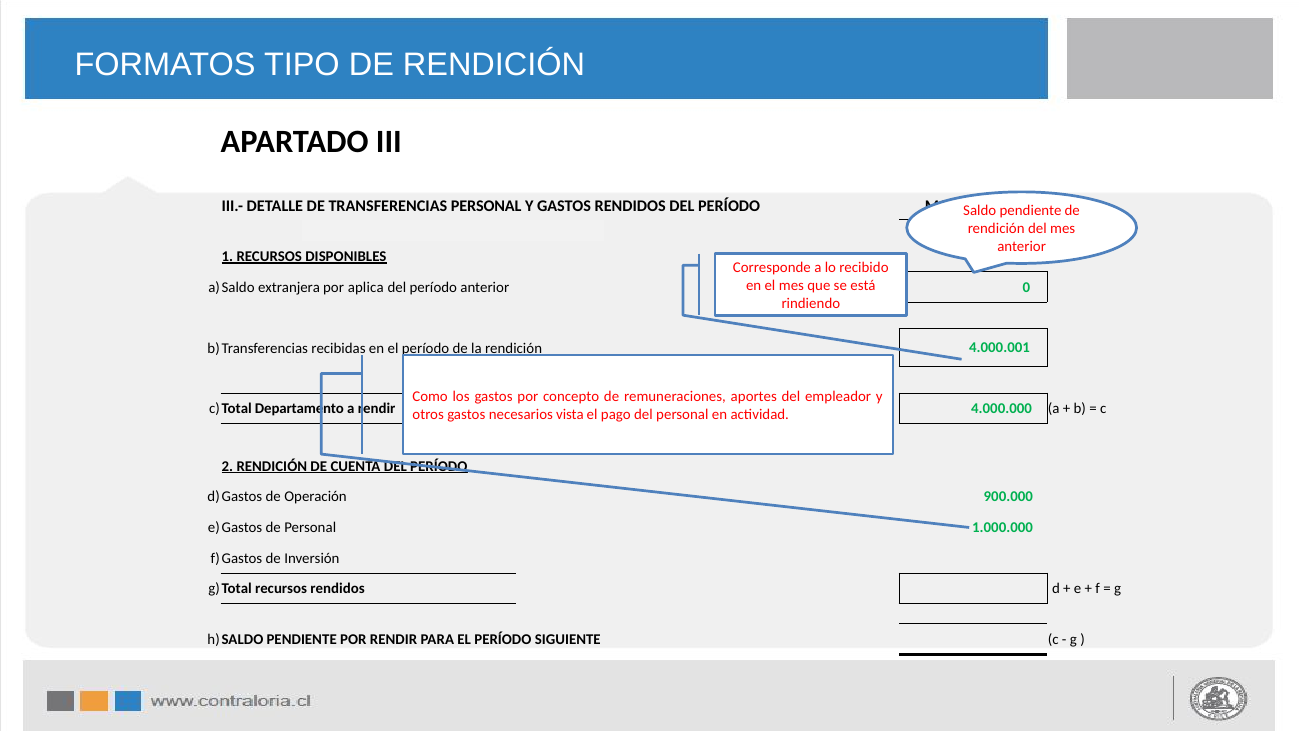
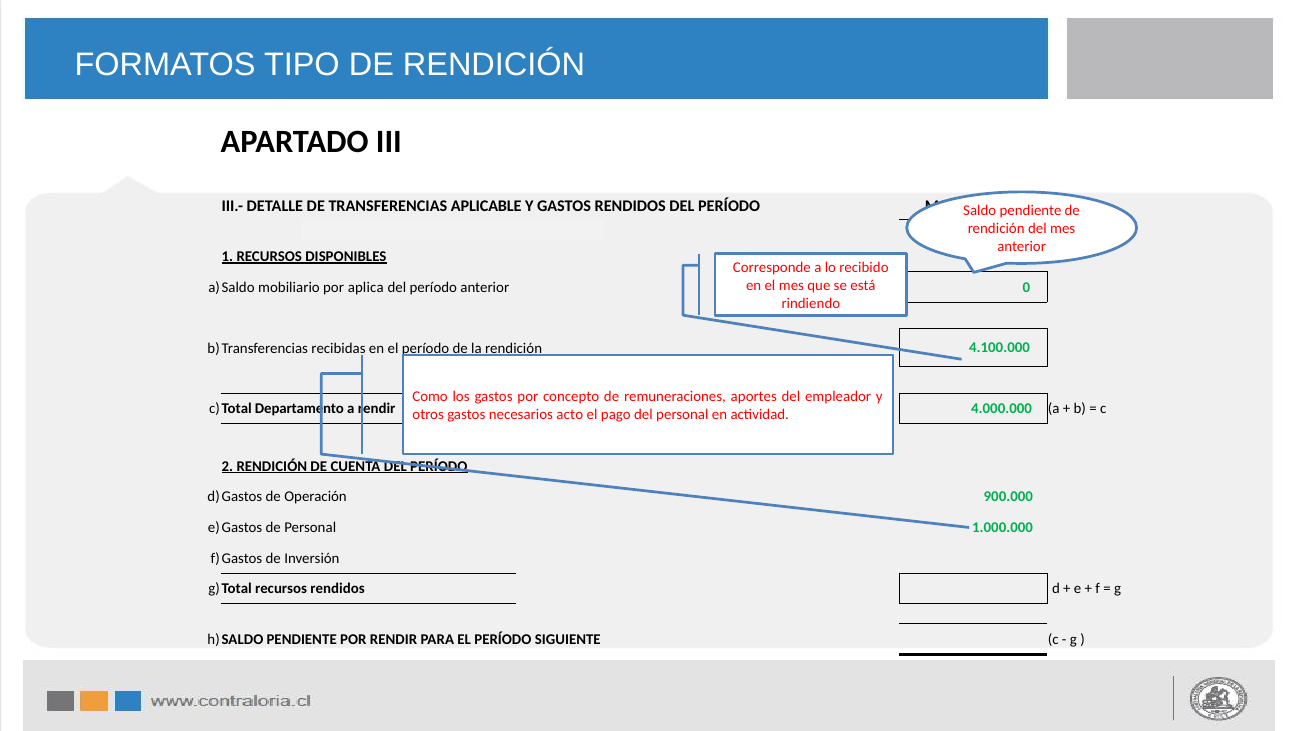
TRANSFERENCIAS PERSONAL: PERSONAL -> APLICABLE (486, 206)
extranjera: extranjera -> mobiliario (289, 287)
4.000.001: 4.000.001 -> 4.100.000 (1000, 348)
vista: vista -> acto (570, 414)
